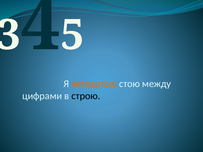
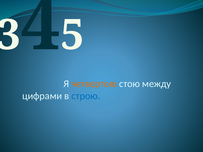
строю colour: black -> blue (86, 96)
